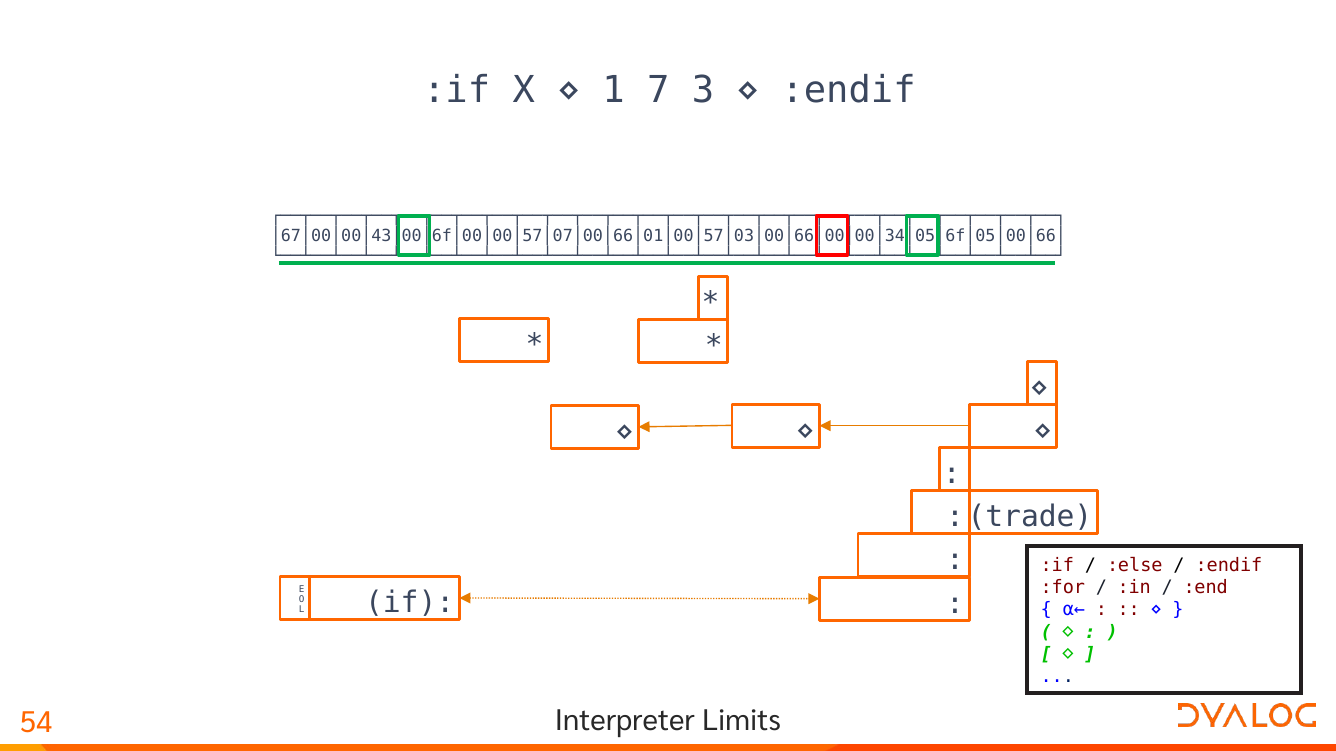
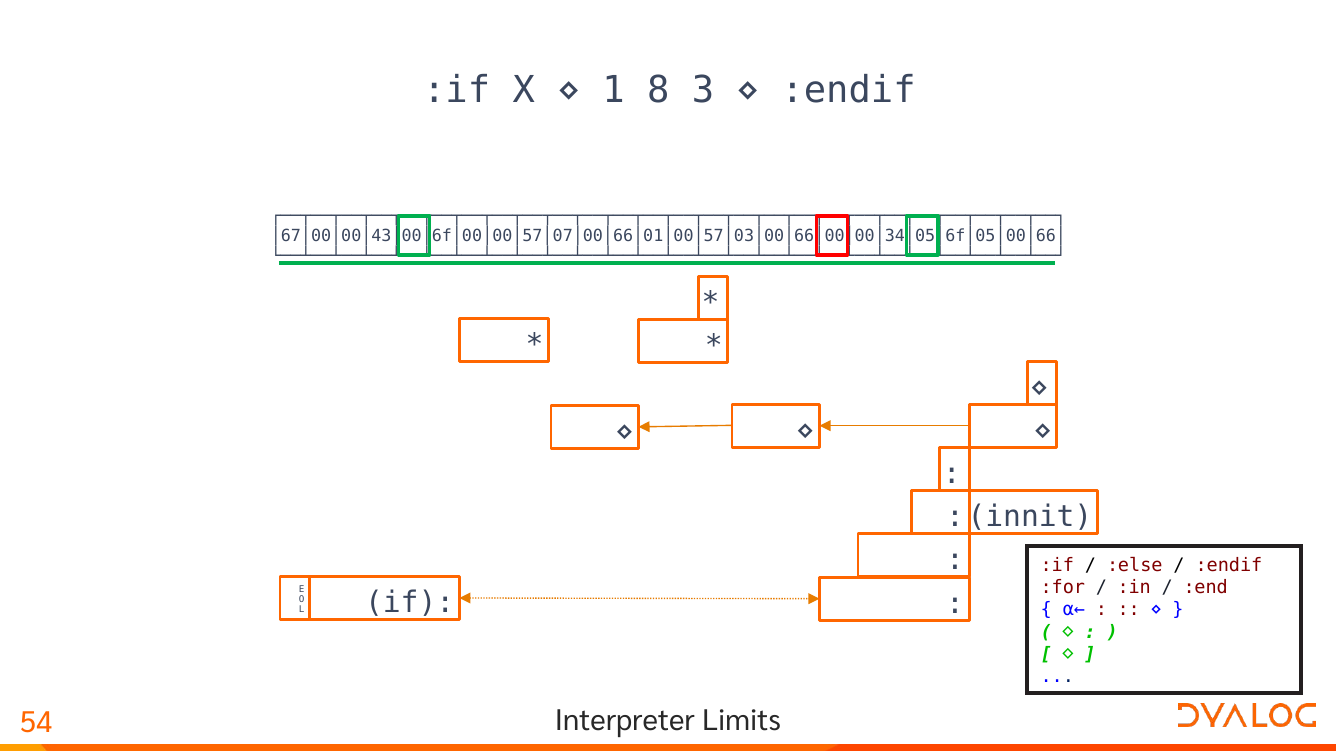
7: 7 -> 8 (658, 91)
trade: trade -> innit (1030, 517)
